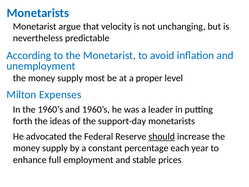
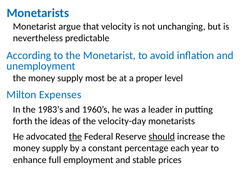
the 1960’s: 1960’s -> 1983’s (50, 109)
support-day: support-day -> velocity-day (122, 121)
the underline: none -> present (75, 136)
